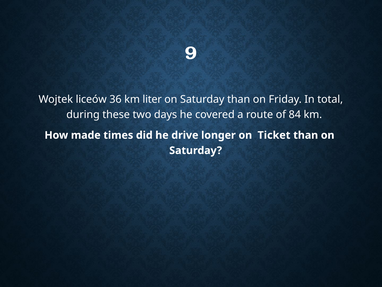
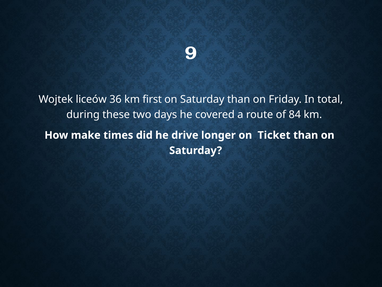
liter: liter -> first (152, 99)
made: made -> make (86, 135)
